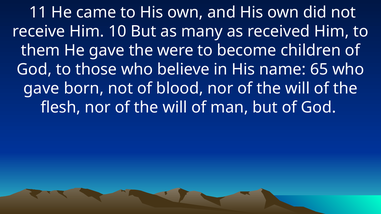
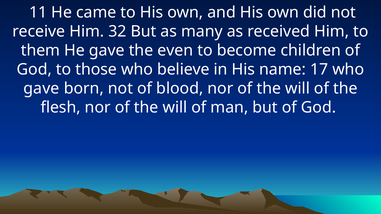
10: 10 -> 32 (117, 31)
were: were -> even (175, 50)
65: 65 -> 17 (319, 69)
